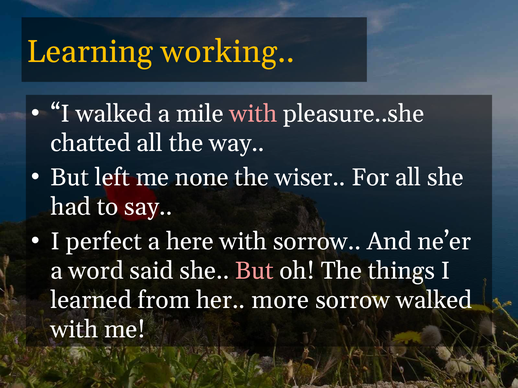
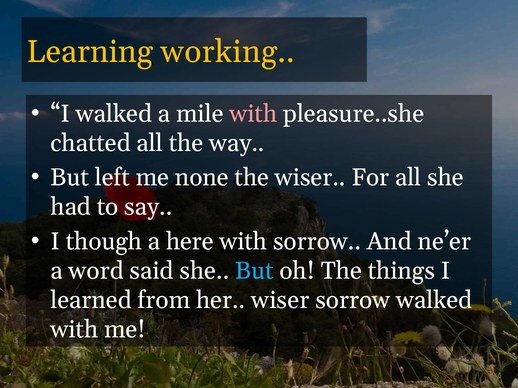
perfect: perfect -> though (104, 242)
But colour: pink -> light blue (254, 271)
her more: more -> wiser (280, 300)
